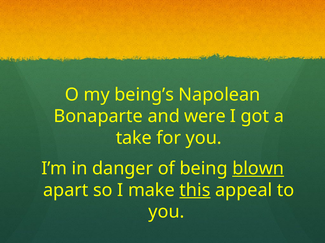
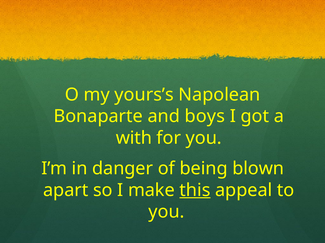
being’s: being’s -> yours’s (144, 95)
were: were -> boys (205, 117)
take: take -> with (134, 138)
blown underline: present -> none (258, 169)
